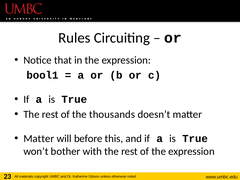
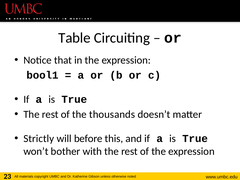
Rules: Rules -> Table (74, 38)
Matter: Matter -> Strictly (39, 139)
